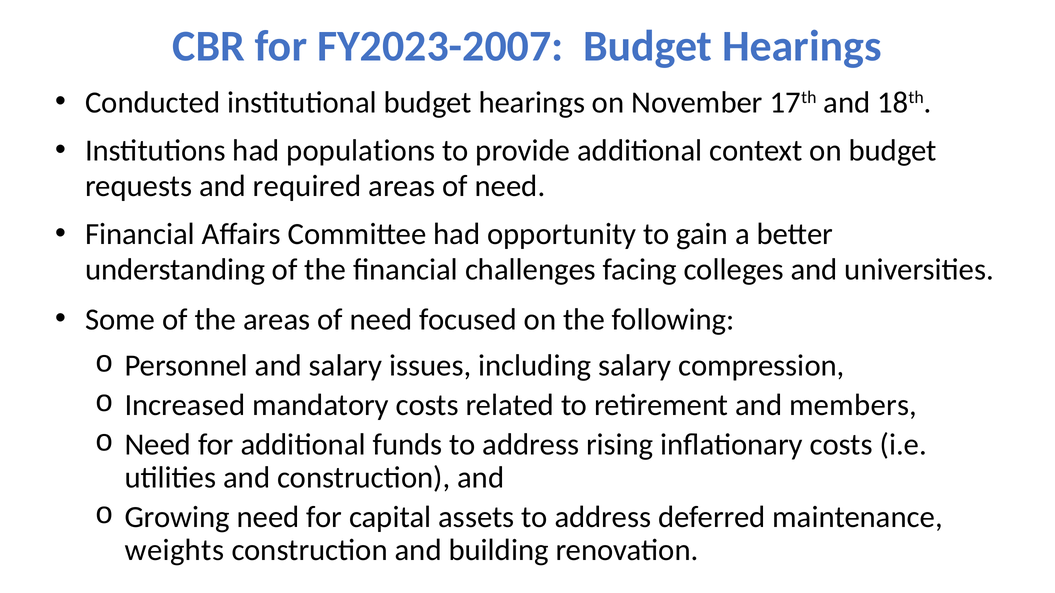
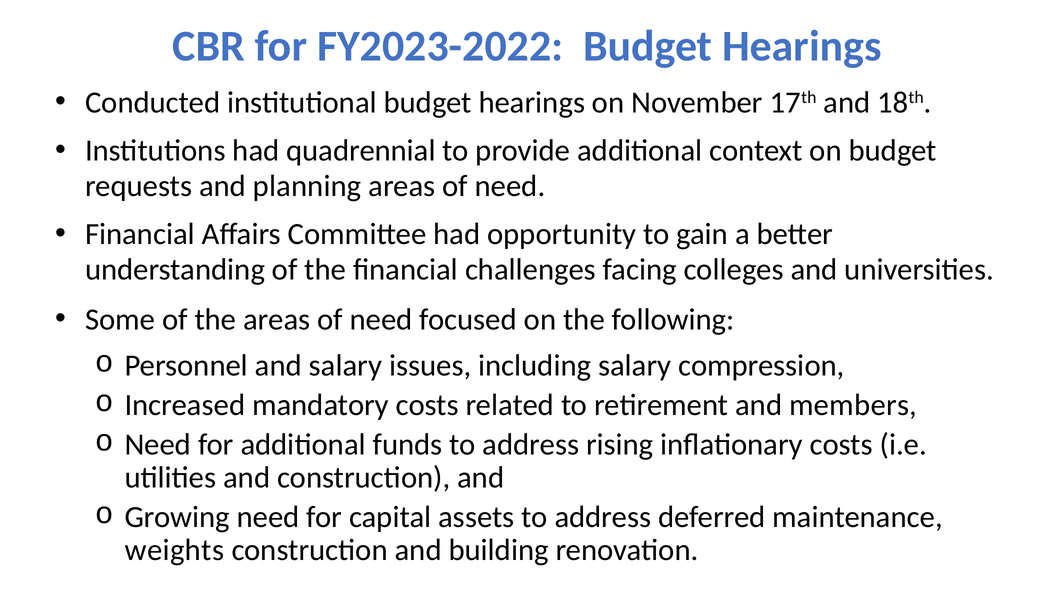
FY2023-2007: FY2023-2007 -> FY2023-2022 (440, 46)
populations: populations -> quadrennial (361, 151)
required: required -> planning (307, 186)
